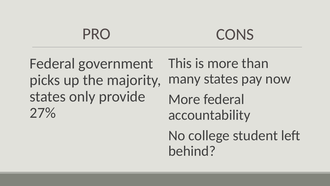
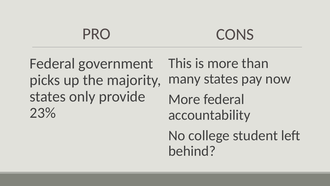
27%: 27% -> 23% (43, 113)
